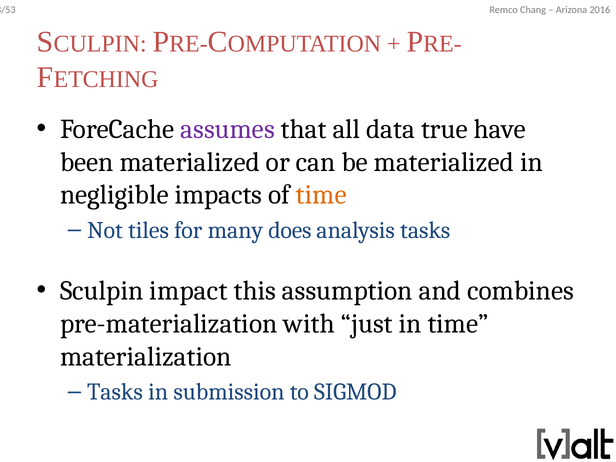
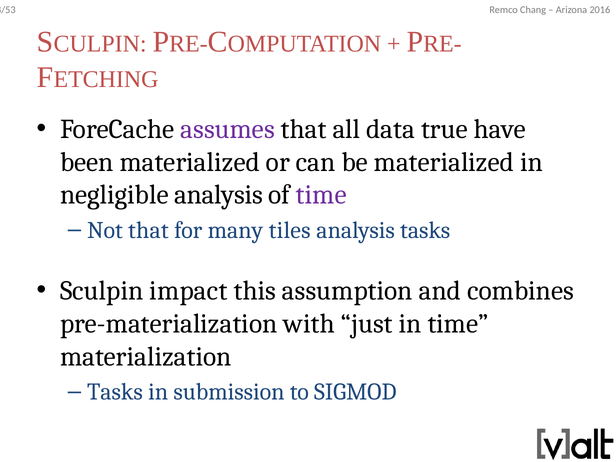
negligible impacts: impacts -> analysis (219, 195)
time colour: orange -> purple (321, 195)
Not tiles: tiles -> that (148, 230)
does: does -> tiles (290, 230)
